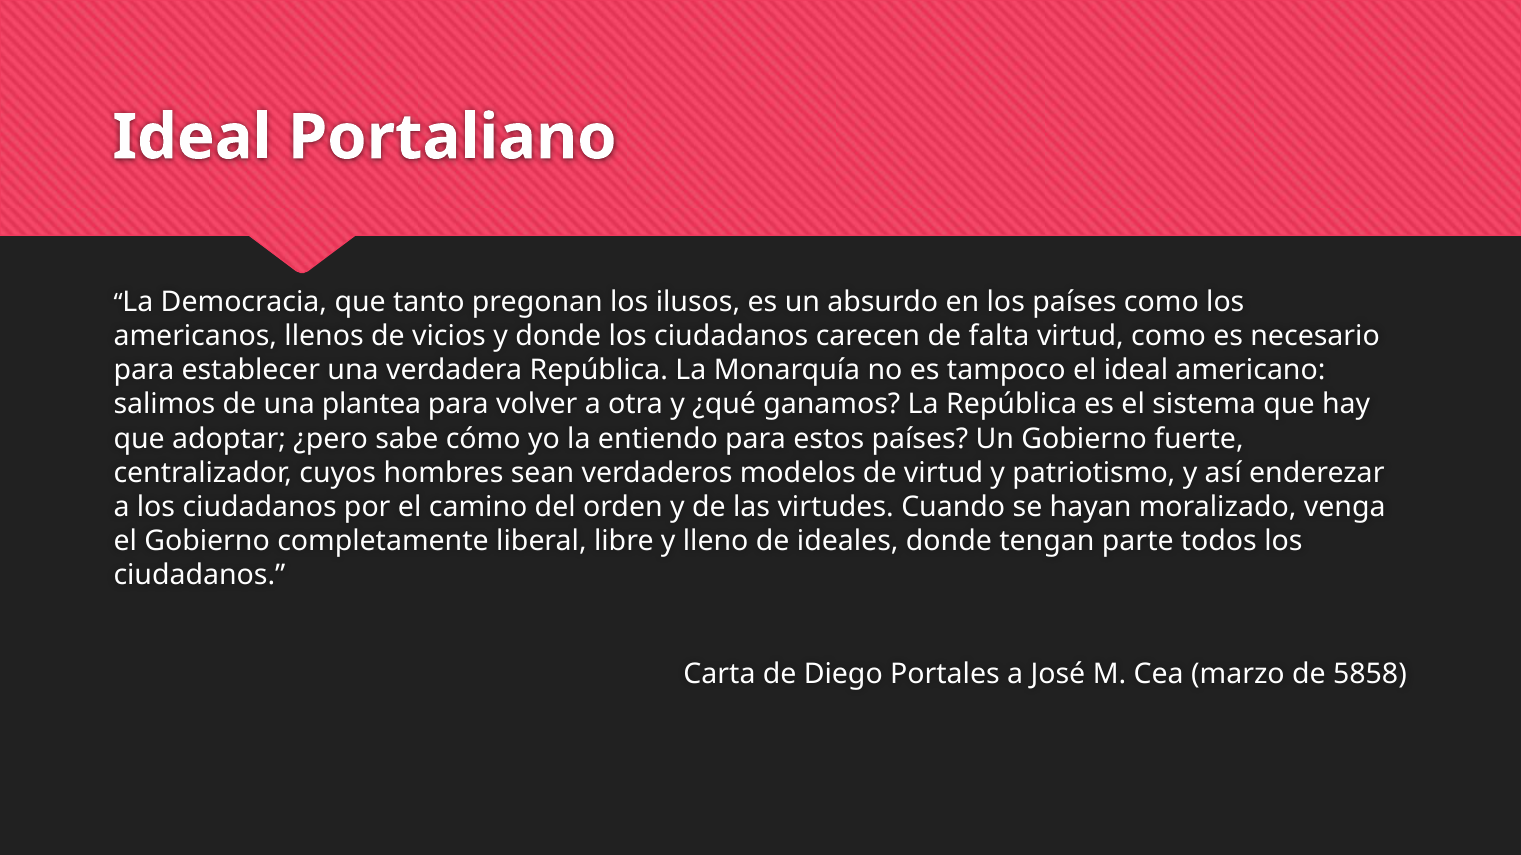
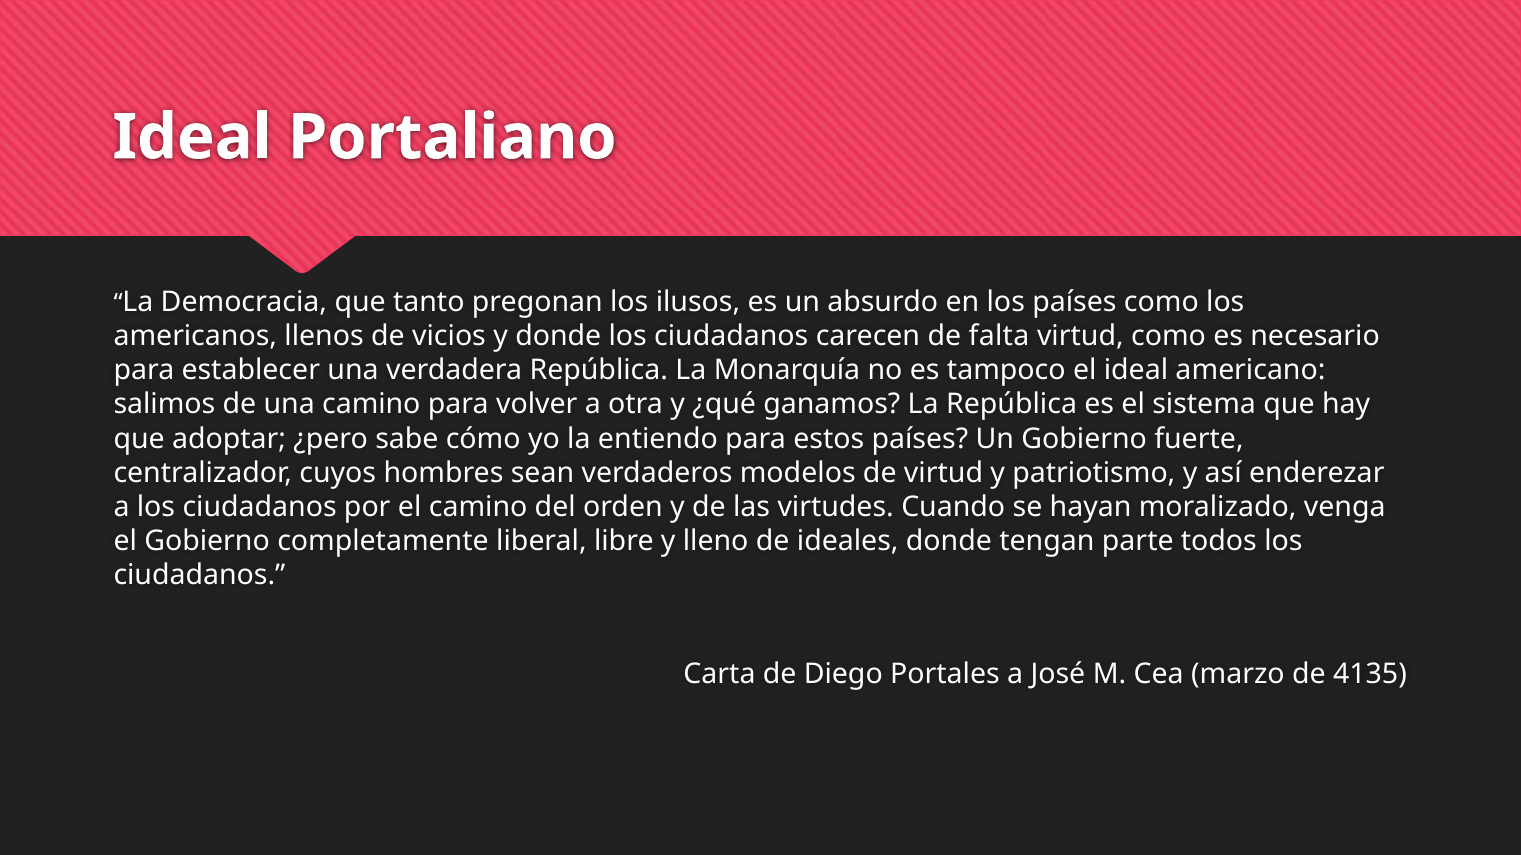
una plantea: plantea -> camino (371, 405)
5858: 5858 -> 4135 (1370, 675)
